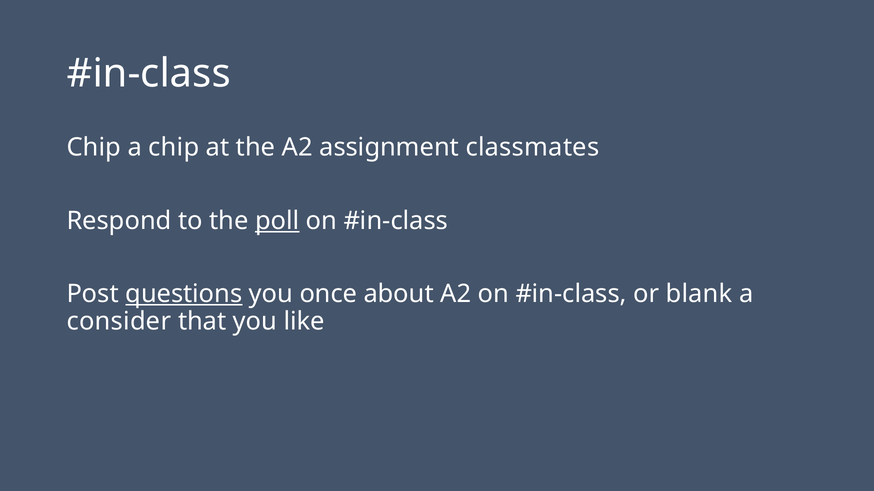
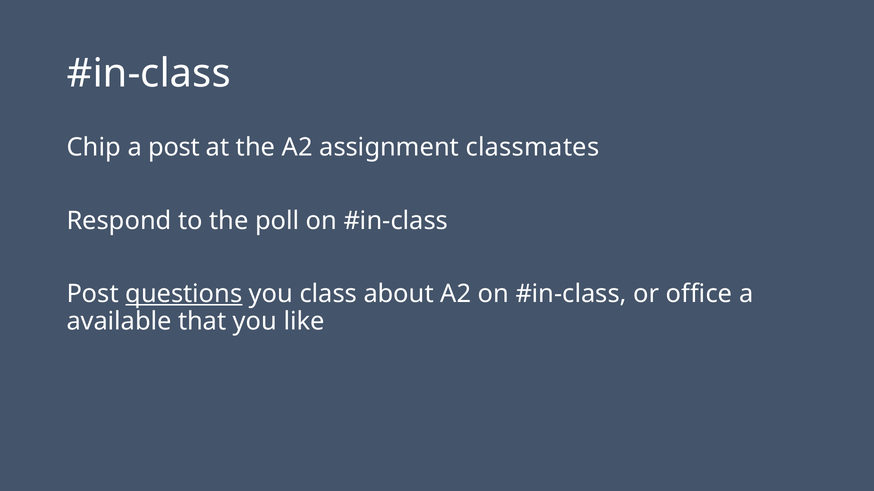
a chip: chip -> post (174, 148)
poll underline: present -> none (277, 221)
once: once -> class (328, 294)
blank: blank -> office (699, 294)
consider: consider -> available (119, 322)
